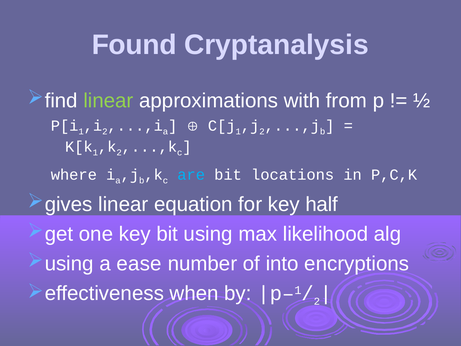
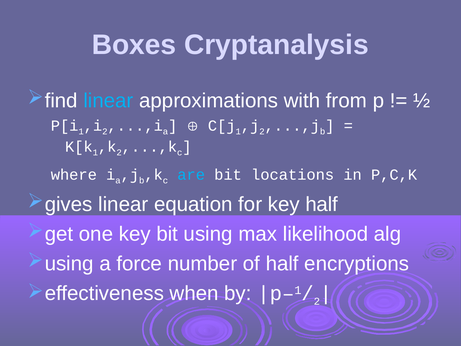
Found: Found -> Boxes (134, 45)
linear colour: light green -> light blue (108, 101)
ease: ease -> force (139, 264)
of into: into -> half (282, 264)
